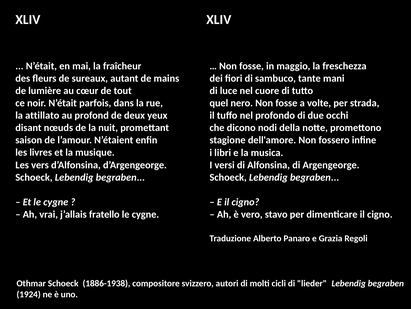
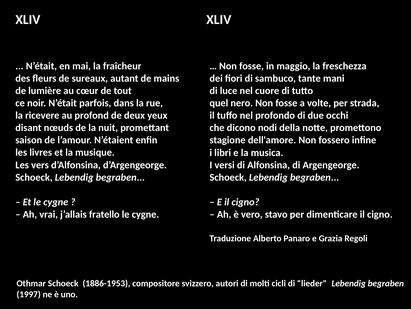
attillato: attillato -> ricevere (42, 115)
1886-1938: 1886-1938 -> 1886-1953 (106, 283)
1924: 1924 -> 1997 (29, 294)
